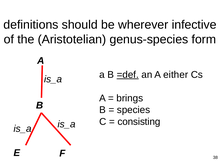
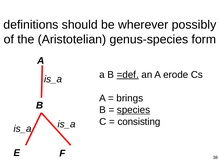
infective: infective -> possibly (194, 25)
either: either -> erode (176, 75)
species underline: none -> present (134, 110)
